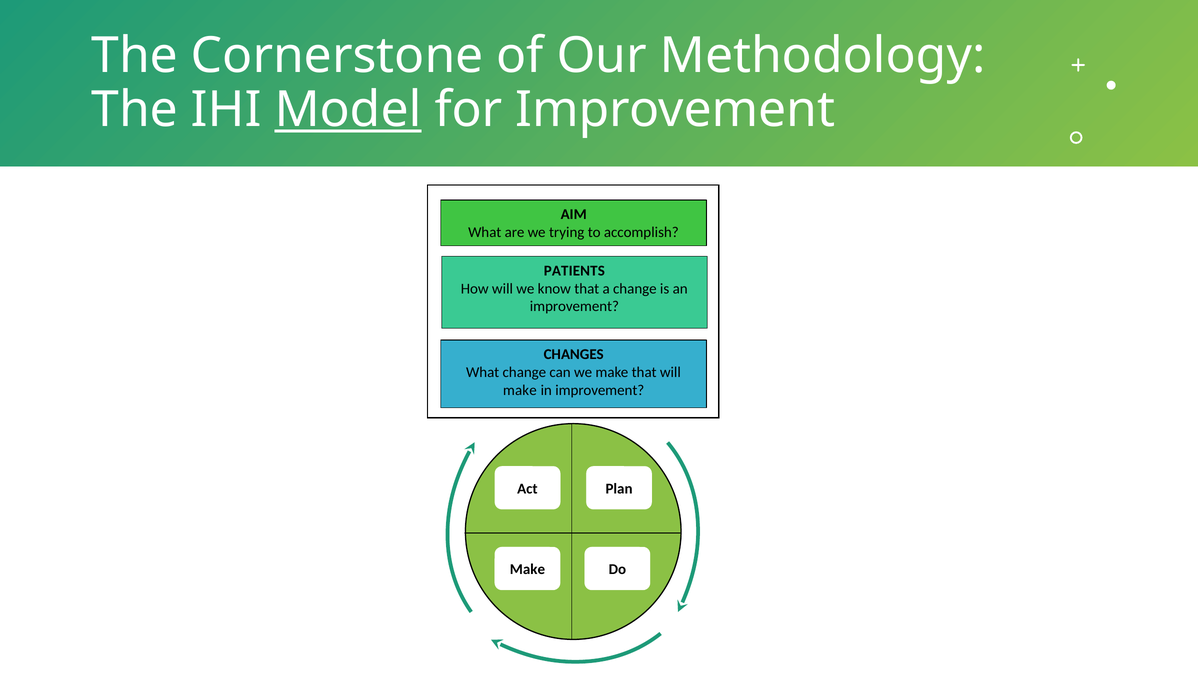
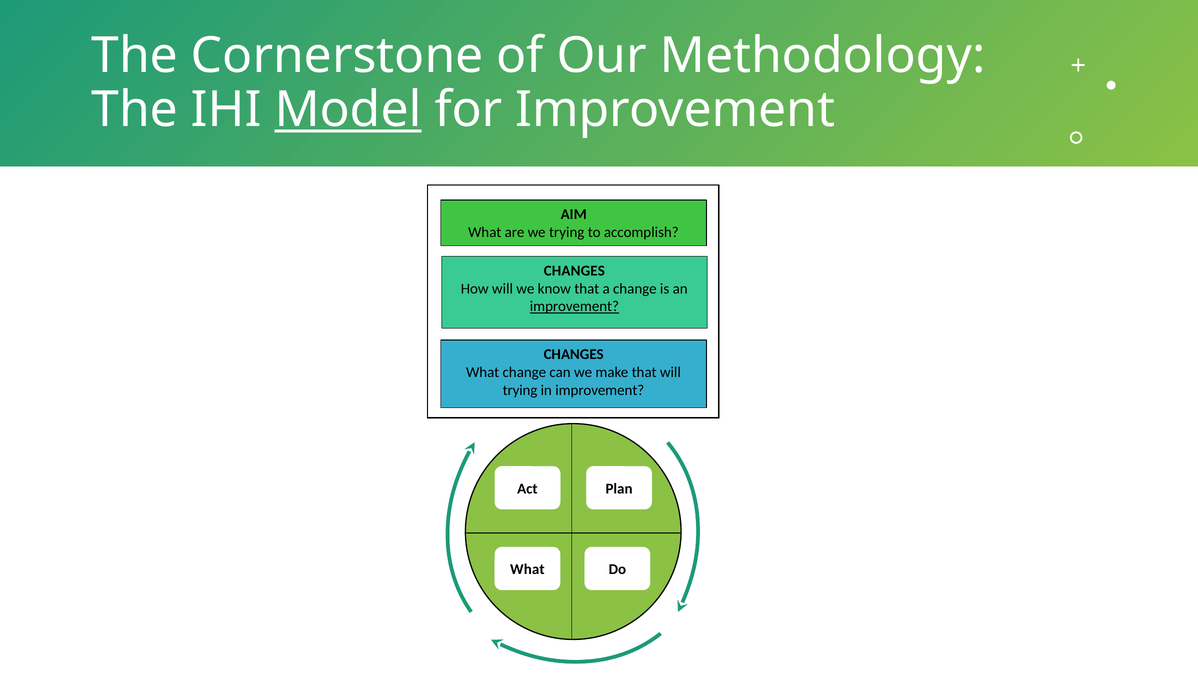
PATIENTS: PATIENTS -> CHANGES (574, 271)
improvement underline: none -> present (574, 306)
make: make -> trying (520, 390)
Make: Make -> What (527, 569)
